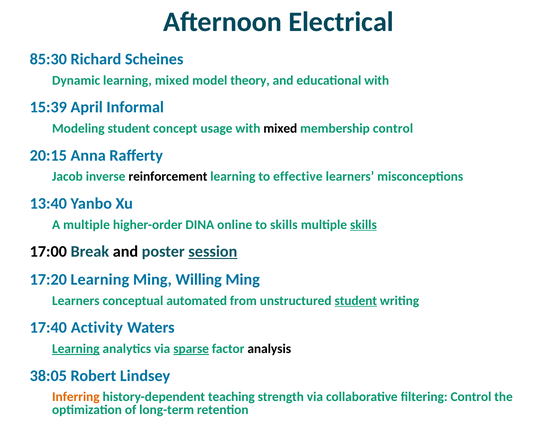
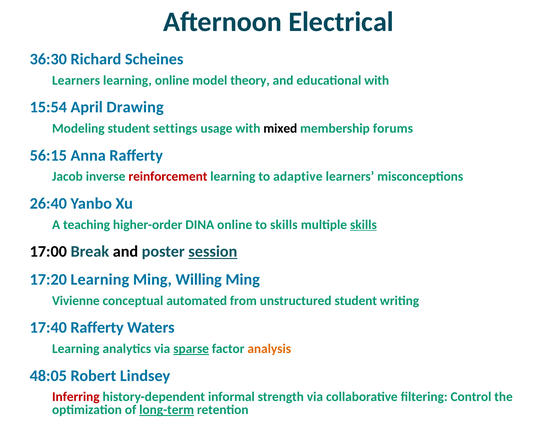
85:30: 85:30 -> 36:30 (48, 59)
Dynamic: Dynamic -> Learners (76, 80)
learning mixed: mixed -> online (172, 80)
15:39: 15:39 -> 15:54 (48, 107)
Informal: Informal -> Drawing (135, 107)
concept: concept -> settings (175, 129)
membership control: control -> forums (393, 129)
20:15: 20:15 -> 56:15 (48, 156)
reinforcement colour: black -> red (168, 177)
effective: effective -> adaptive (298, 177)
13:40: 13:40 -> 26:40 (48, 204)
A multiple: multiple -> teaching (87, 225)
Learners: Learners -> Vivienne (76, 301)
student underline: present -> none (356, 301)
17:40 Activity: Activity -> Rafferty (97, 328)
Learning underline: present -> none (76, 349)
analysis colour: black -> orange (269, 349)
38:05: 38:05 -> 48:05 (48, 376)
Inferring colour: orange -> red (76, 397)
teaching: teaching -> informal (231, 397)
long-term underline: none -> present (167, 410)
